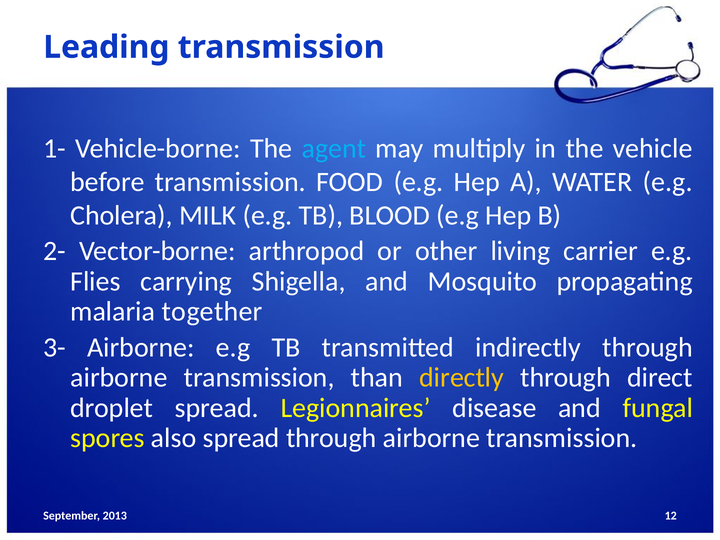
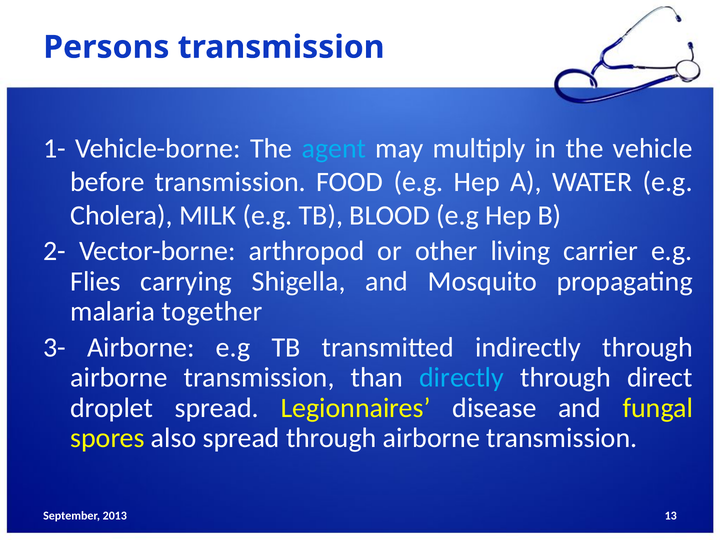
Leading: Leading -> Persons (106, 47)
directly colour: yellow -> light blue (462, 378)
12: 12 -> 13 (671, 516)
